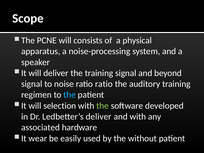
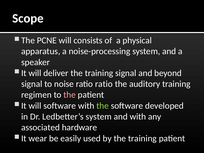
the colour: light blue -> pink (70, 95)
will selection: selection -> software (60, 106)
Ledbetter’s deliver: deliver -> system (99, 117)
by the without: without -> training (142, 138)
